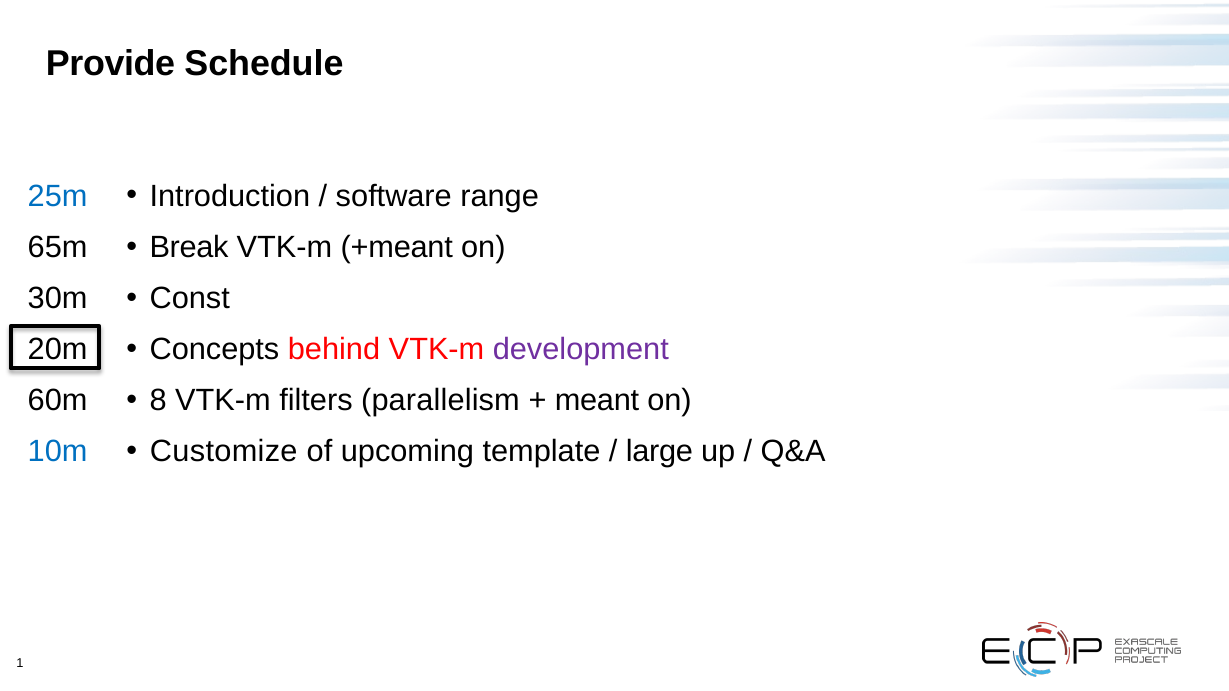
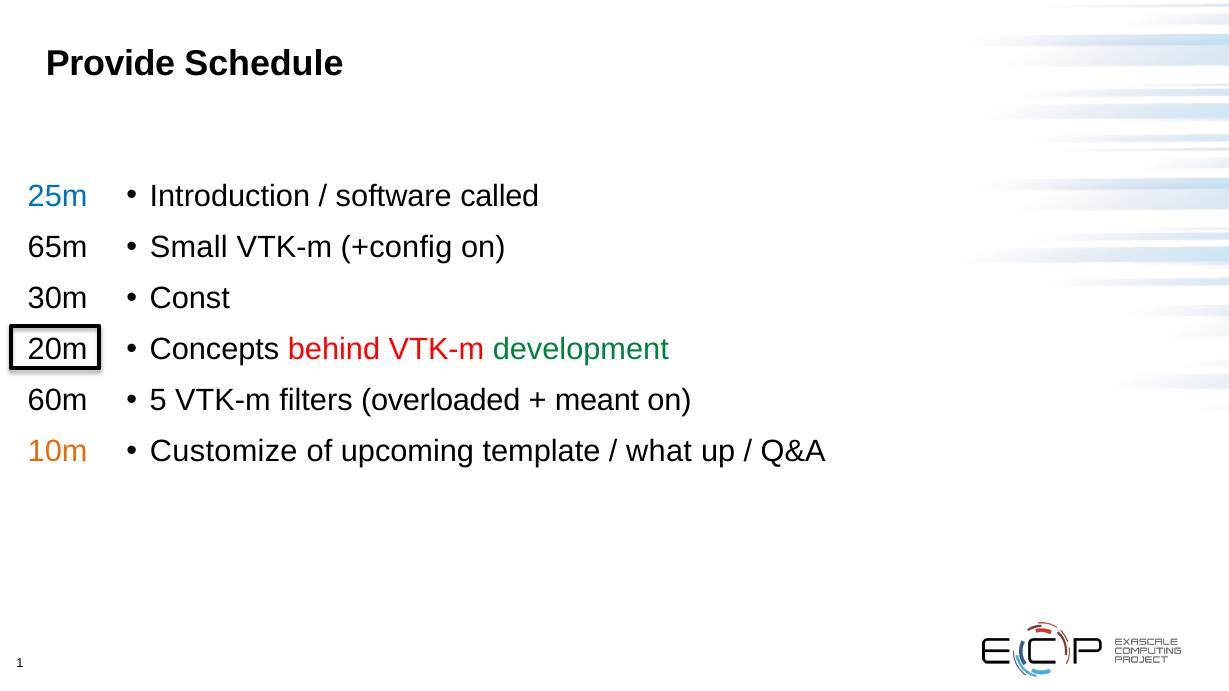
range: range -> called (500, 196)
Break: Break -> Small (189, 247)
+meant: +meant -> +config (397, 247)
development colour: purple -> green (581, 350)
8: 8 -> 5 (158, 401)
parallelism: parallelism -> overloaded (441, 401)
large: large -> what (659, 452)
10m colour: blue -> orange (58, 452)
